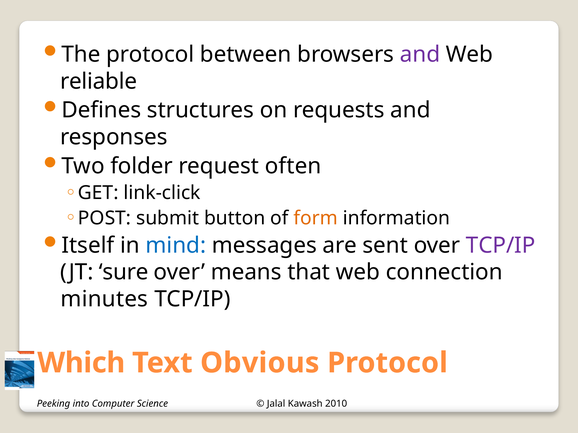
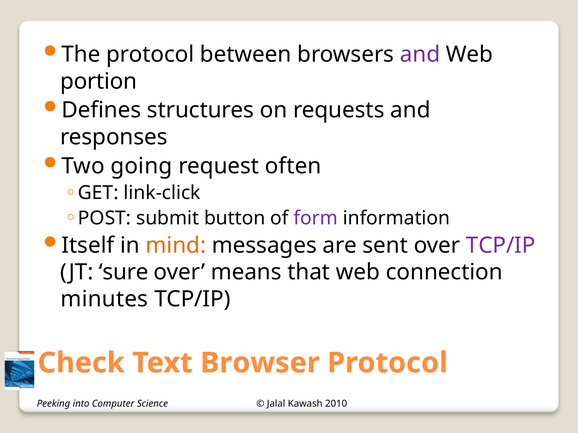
reliable: reliable -> portion (99, 81)
folder: folder -> going (141, 166)
form colour: orange -> purple (316, 218)
mind colour: blue -> orange (176, 246)
Which: Which -> Check (81, 363)
Obvious: Obvious -> Browser (260, 363)
